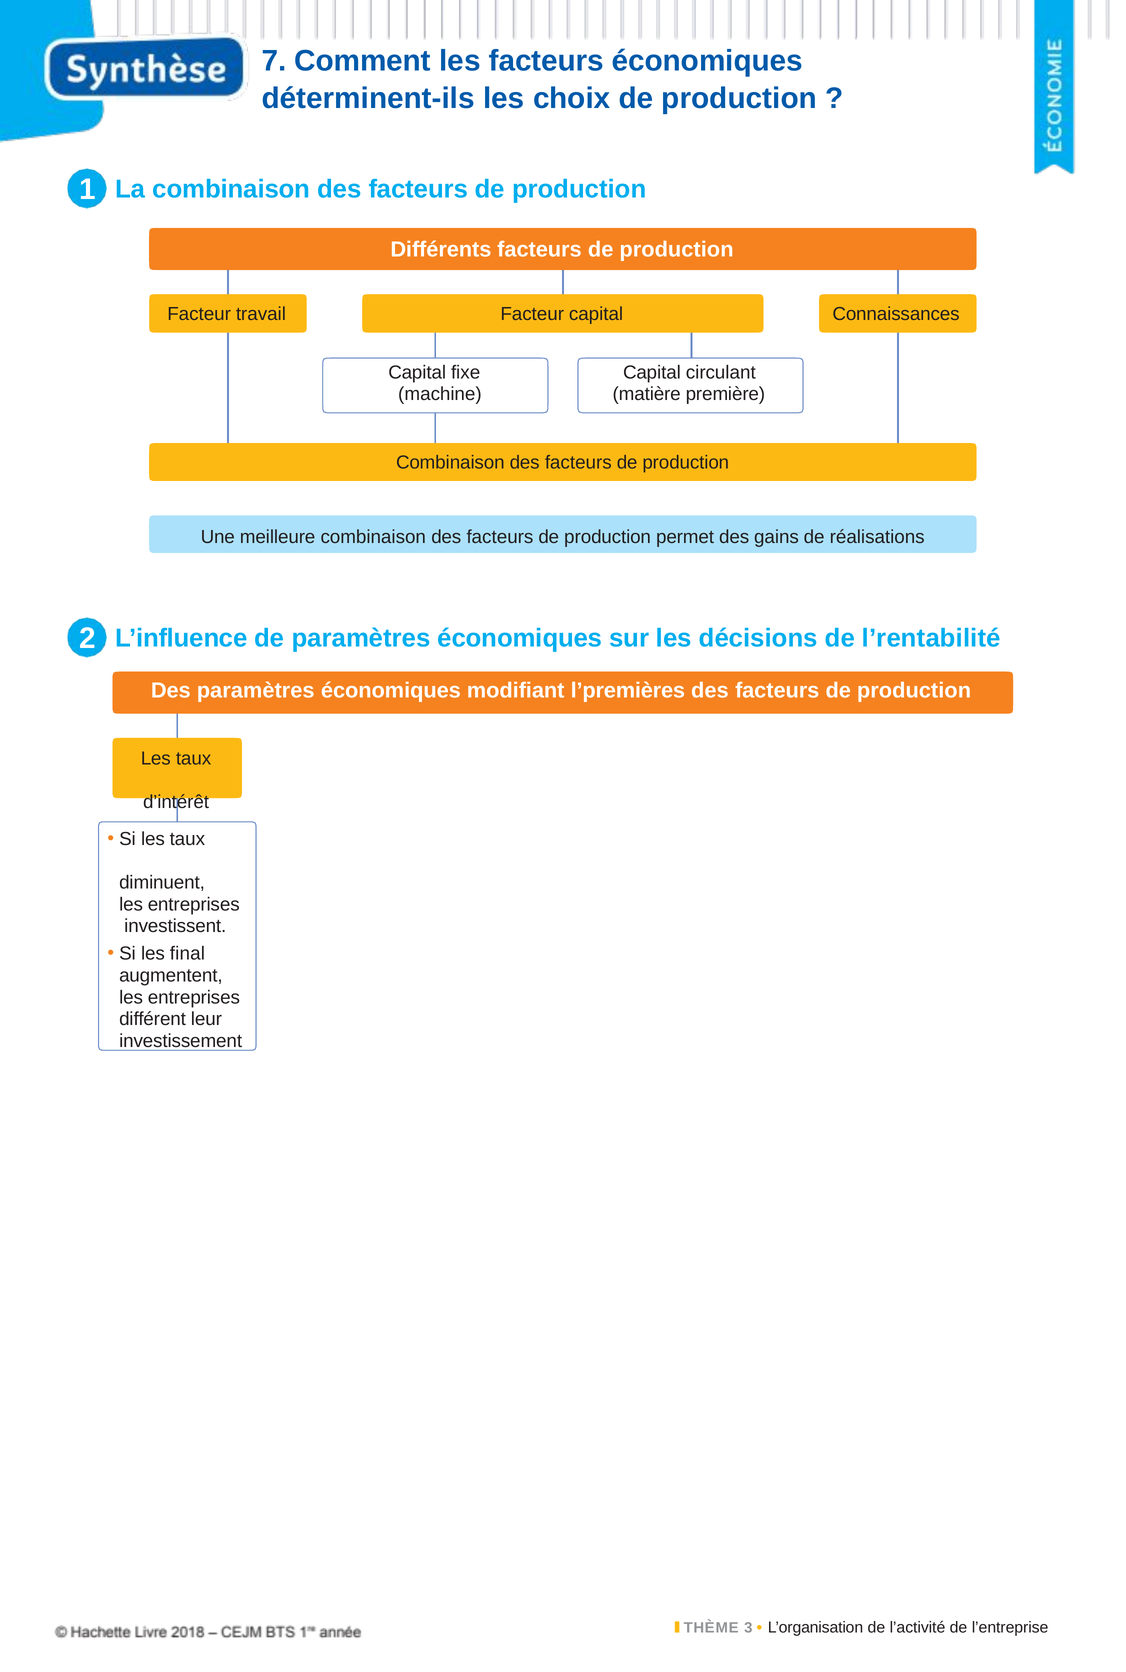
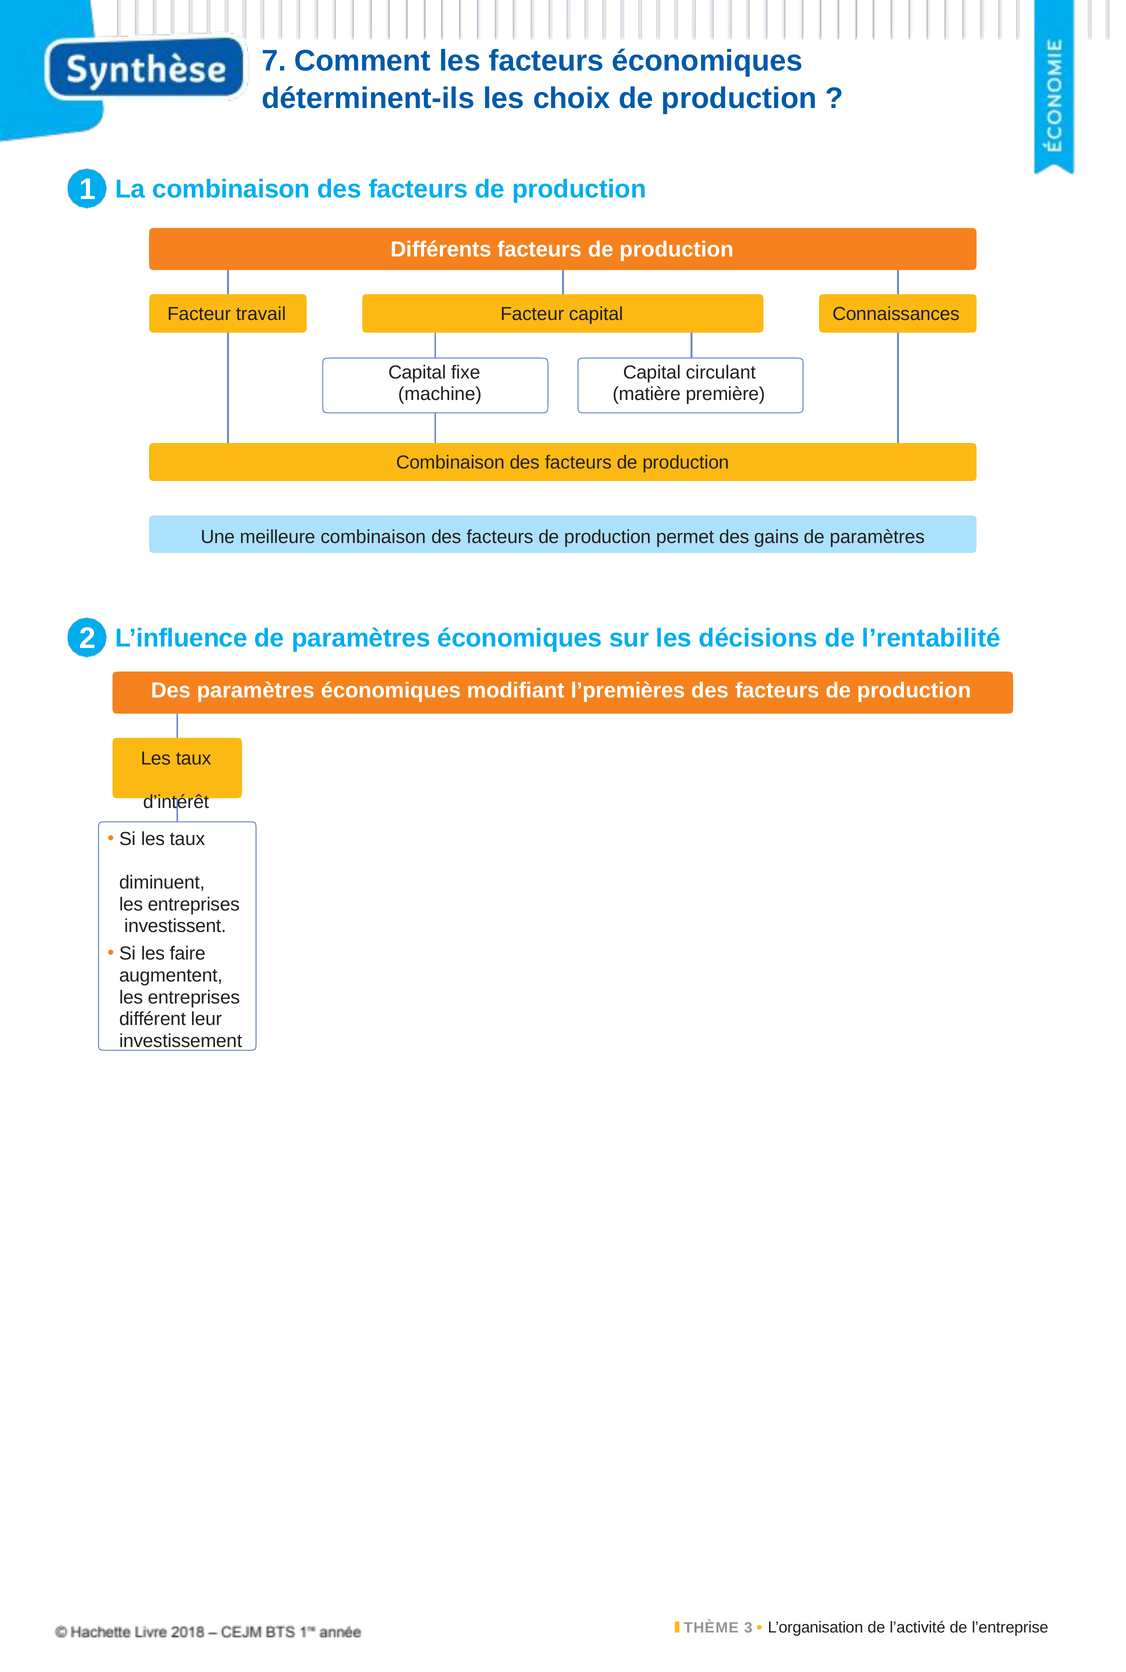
gains de réalisations: réalisations -> paramètres (877, 537)
final: final -> faire (188, 954)
